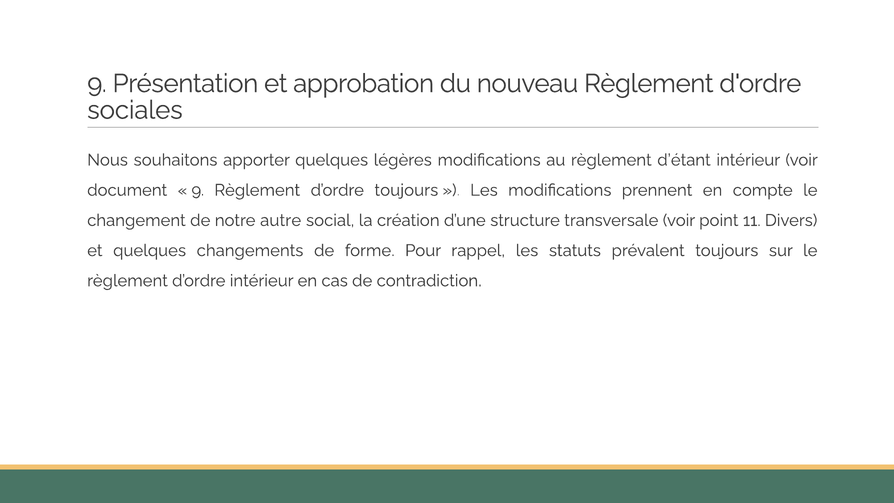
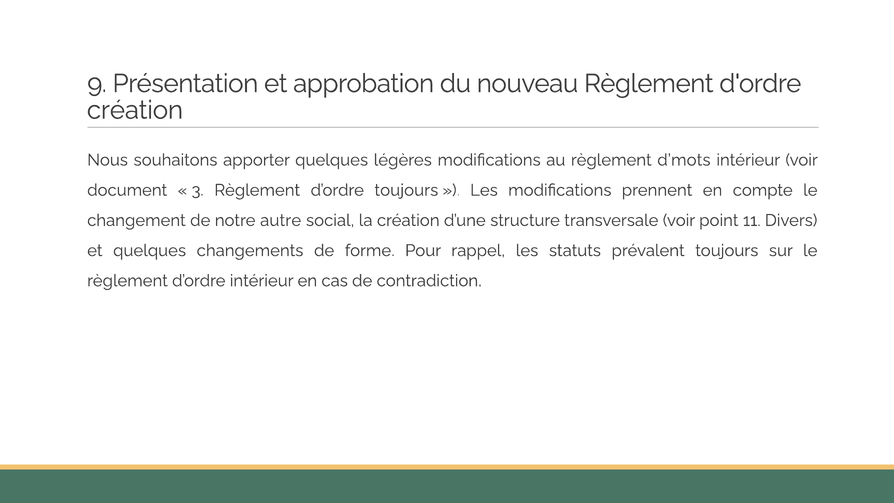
sociales: sociales -> création (135, 110)
d’étant: d’étant -> d’mots (684, 160)
9: 9 -> 3 (198, 190)
